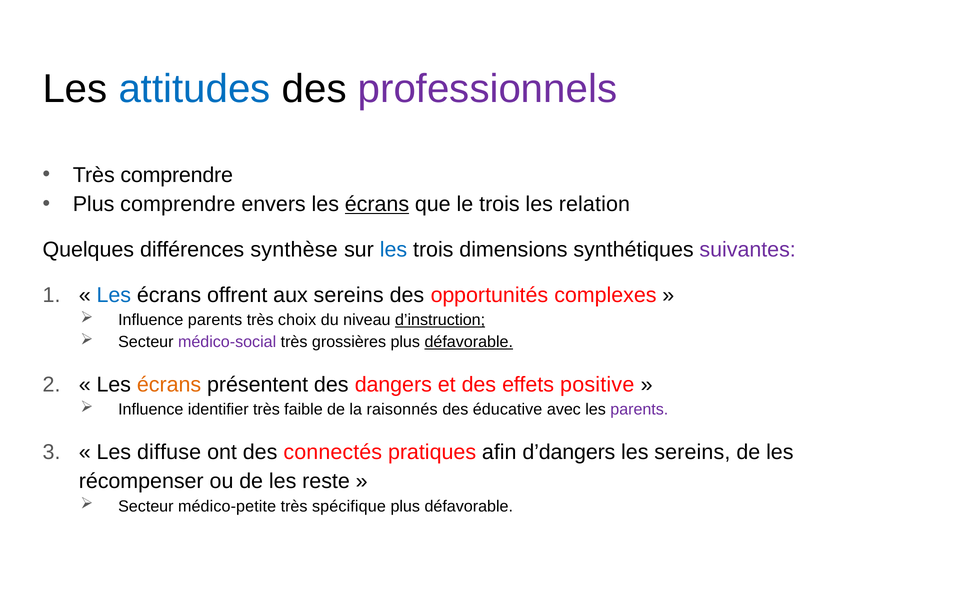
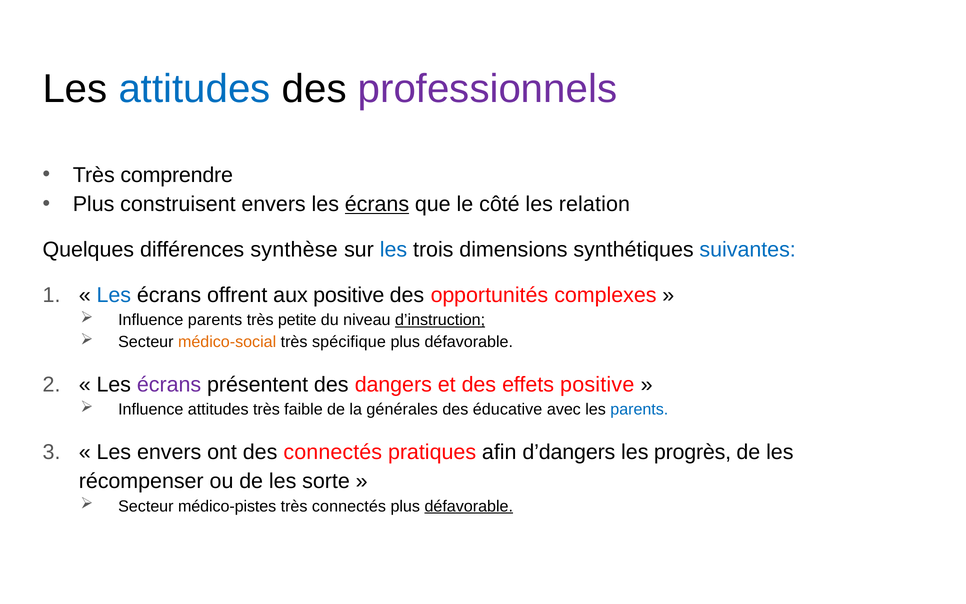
Plus comprendre: comprendre -> construisent (178, 204)
le trois: trois -> côté (499, 204)
suivantes colour: purple -> blue (748, 250)
aux sereins: sereins -> positive (349, 295)
choix: choix -> petite (297, 320)
médico-social colour: purple -> orange (227, 342)
grossières: grossières -> spécifique (349, 342)
défavorable underline: present -> none (469, 342)
écrans colour: orange -> purple (169, 384)
Influence identifier: identifier -> attitudes (218, 409)
raisonnés: raisonnés -> générales (402, 409)
parents colour: purple -> blue (639, 409)
Les diffuse: diffuse -> envers (169, 452)
les sereins: sereins -> progrès (693, 452)
reste: reste -> sorte (326, 481)
médico-petite: médico-petite -> médico-pistes (227, 506)
très spécifique: spécifique -> connectés (349, 506)
défavorable underline: none -> present (469, 506)
